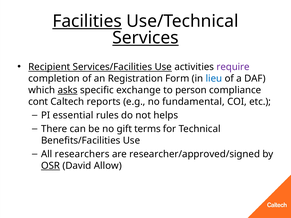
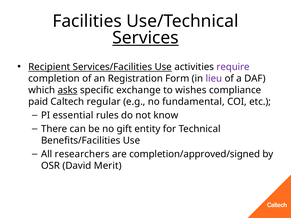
Facilities underline: present -> none (87, 21)
lieu colour: blue -> purple (214, 79)
person: person -> wishes (191, 90)
cont: cont -> paid (38, 102)
reports: reports -> regular (104, 102)
helps: helps -> know (166, 115)
terms: terms -> entity (147, 129)
researcher/approved/signed: researcher/approved/signed -> completion/approved/signed (195, 154)
OSR underline: present -> none (51, 166)
Allow: Allow -> Merit (108, 166)
